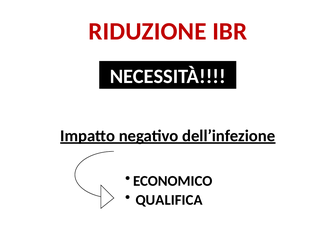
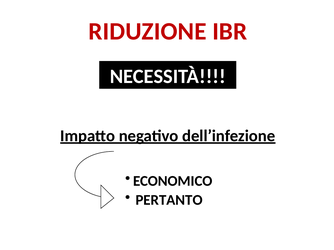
QUALIFICA: QUALIFICA -> PERTANTO (169, 200)
